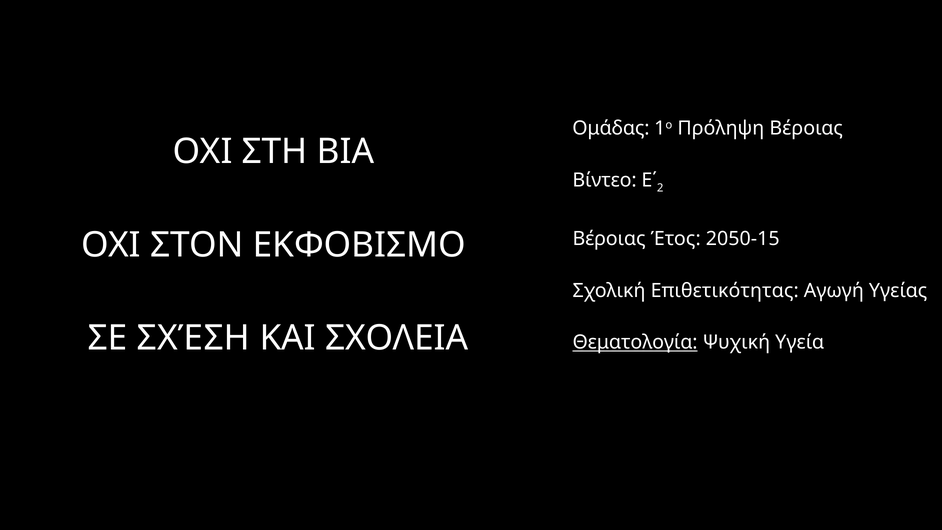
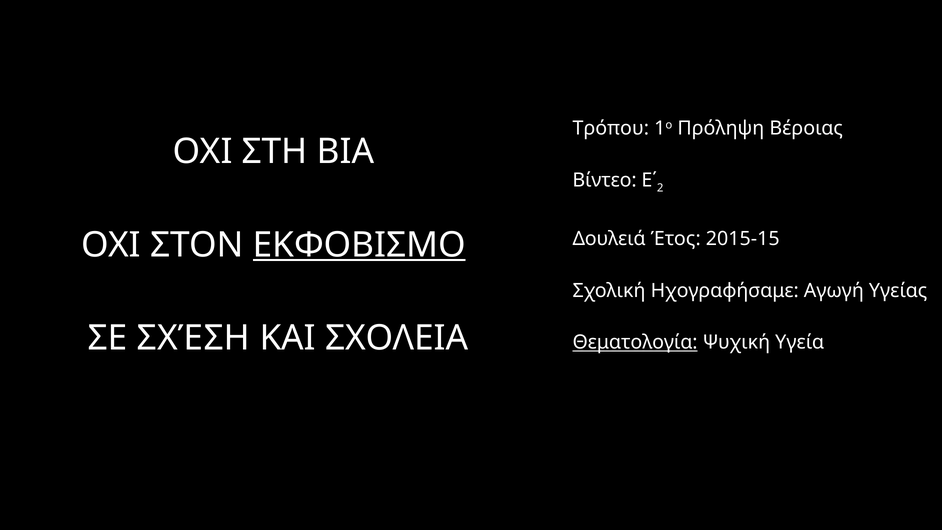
Ομάδας: Ομάδας -> Τρόπου (611, 128)
Βέροιας: Βέροιας -> Δουλειά (609, 239)
2050-15: 2050-15 -> 2015-15 (743, 239)
ΕΚΦΟΒΙΣΜΟ underline: none -> present (359, 245)
Επιθετικότητας: Επιθετικότητας -> Ηχογραφήσαμε (725, 291)
